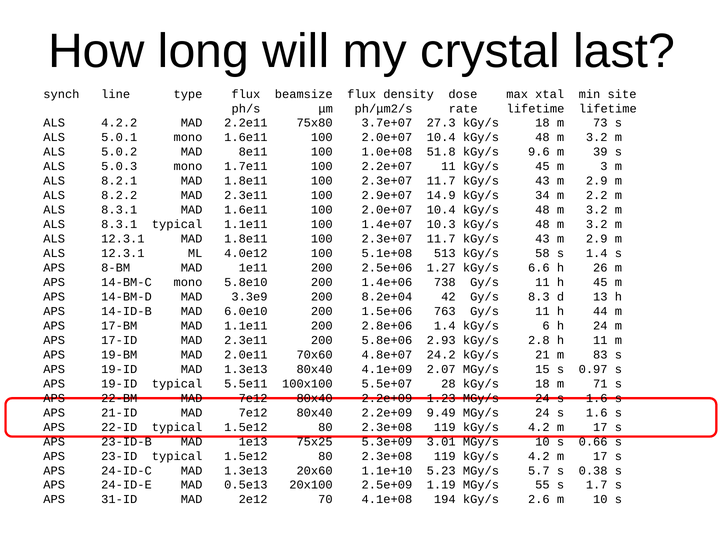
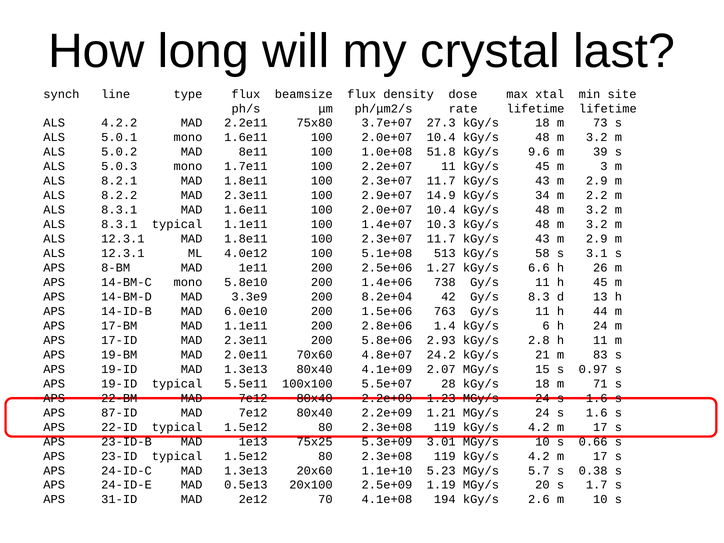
s 1.4: 1.4 -> 3.1 (597, 253)
21-ID: 21-ID -> 87-ID (119, 413)
9.49: 9.49 -> 1.21 (441, 413)
55: 55 -> 20 (542, 485)
